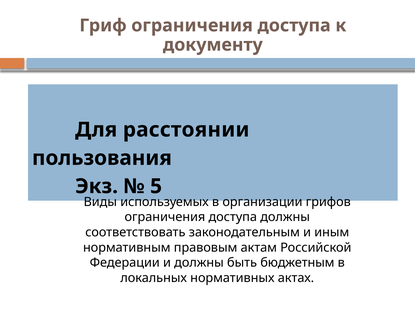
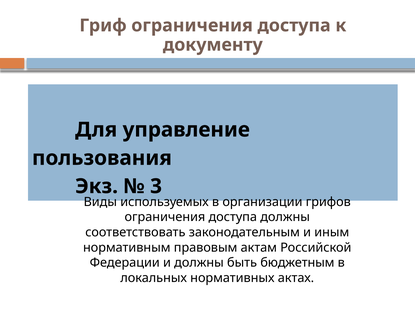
расстоянии: расстоянии -> управление (186, 130)
5: 5 -> 3 (156, 186)
